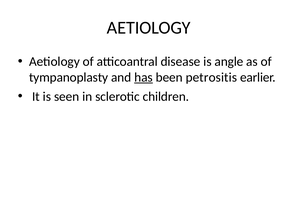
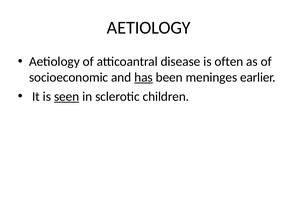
angle: angle -> often (229, 62)
tympanoplasty: tympanoplasty -> socioeconomic (69, 78)
petrositis: petrositis -> meninges (211, 78)
seen underline: none -> present (67, 97)
